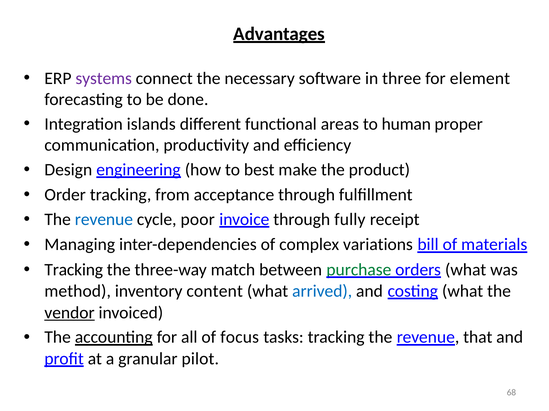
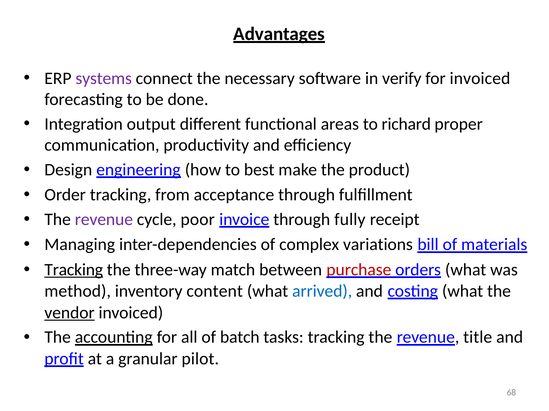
three: three -> verify (402, 79)
for element: element -> invoiced (480, 79)
islands: islands -> output (151, 124)
human: human -> richard (406, 124)
revenue colour: blue -> purple (104, 220)
Tracking underline: none -> present (74, 270)
purchase colour: green -> red (359, 270)
focus: focus -> batch (240, 338)
that: that -> title (478, 338)
